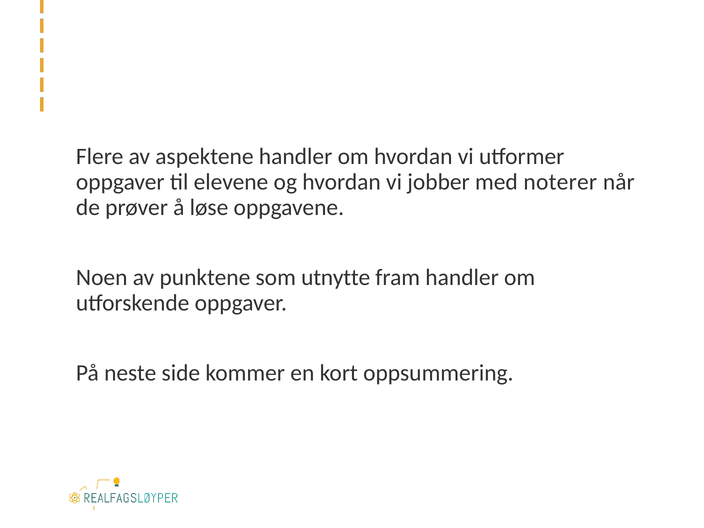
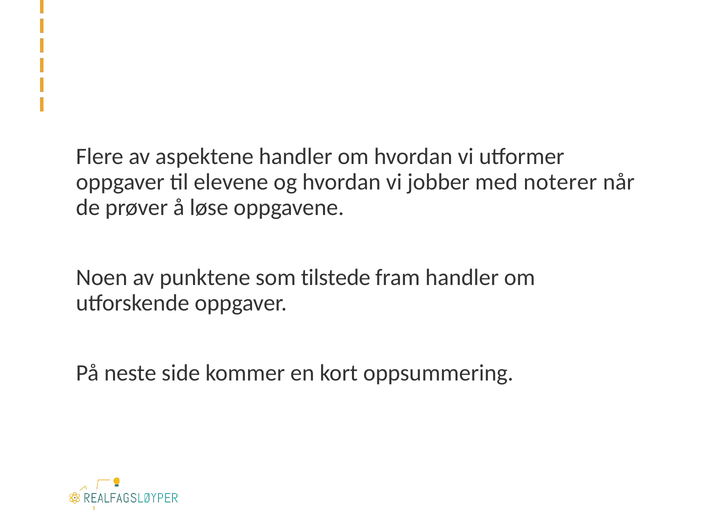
utnytte: utnytte -> tilstede (336, 278)
